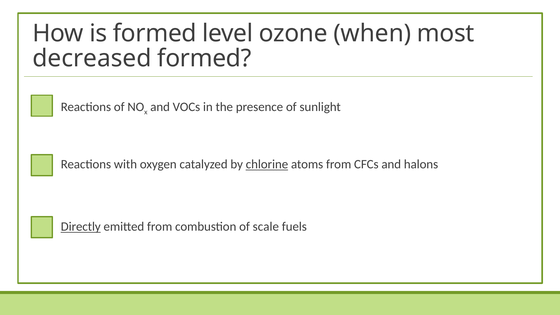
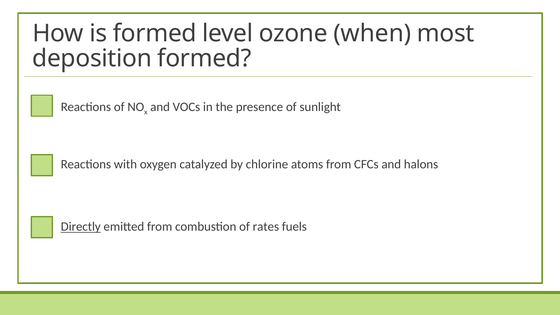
decreased: decreased -> deposition (92, 58)
chlorine underline: present -> none (267, 164)
scale: scale -> rates (266, 227)
